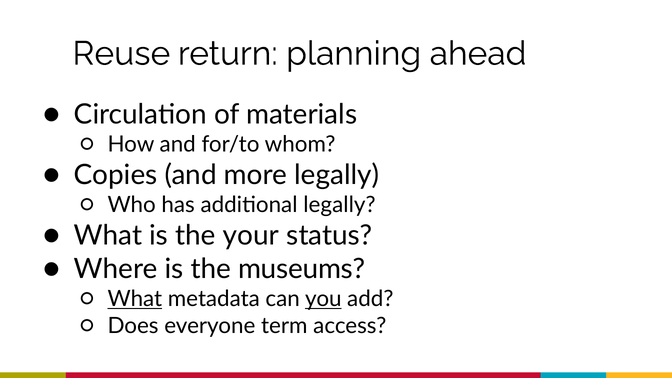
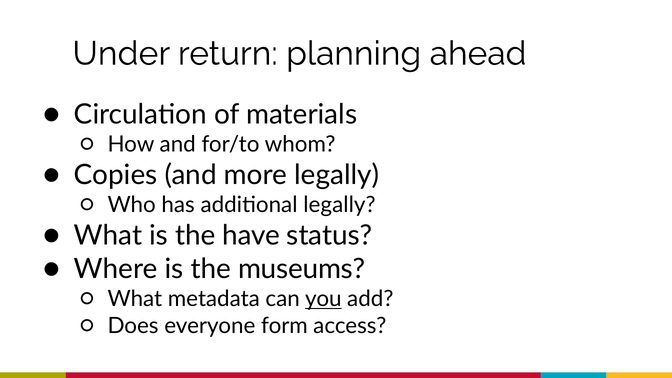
Reuse: Reuse -> Under (121, 54)
your: your -> have (251, 235)
What underline: present -> none (135, 299)
term: term -> form (284, 326)
